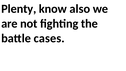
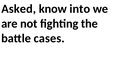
Plenty: Plenty -> Asked (19, 9)
also: also -> into (80, 9)
